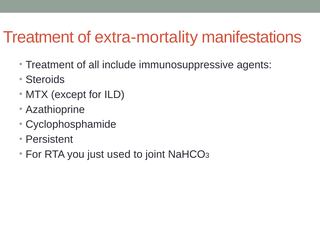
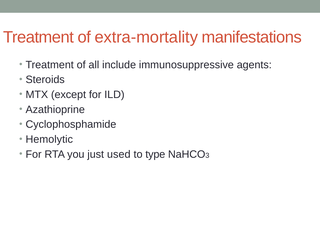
Persistent: Persistent -> Hemolytic (49, 139)
joint: joint -> type (155, 154)
